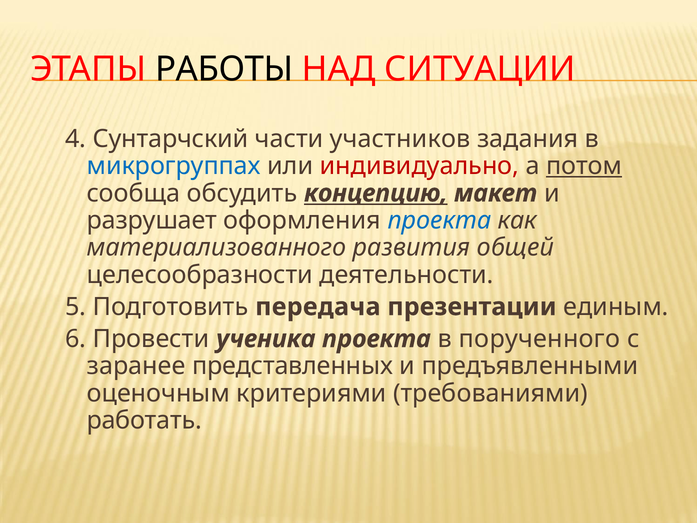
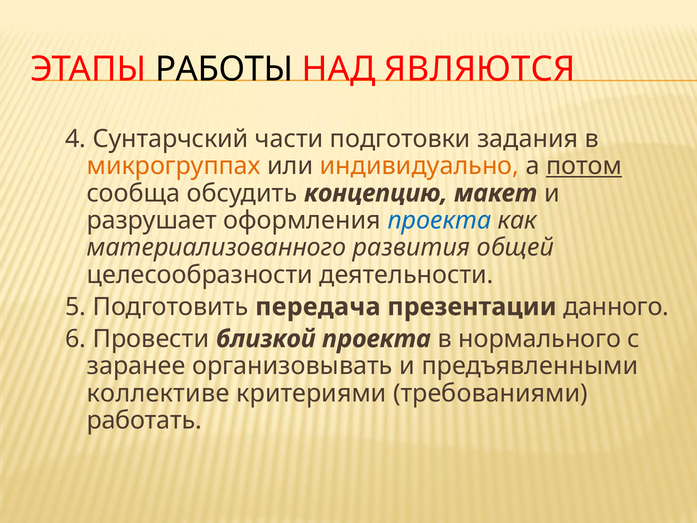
СИТУАЦИИ: СИТУАЦИИ -> ЯВЛЯЮТСЯ (480, 69)
участников: участников -> подготовки (400, 139)
микрогруппах colour: blue -> orange (174, 166)
индивидуально colour: red -> orange (419, 166)
концепцию underline: present -> none (376, 193)
единым: единым -> данного (616, 307)
ученика: ученика -> близкой (266, 339)
порученного: порученного -> нормального (540, 339)
представленных: представленных -> организовывать (292, 366)
оценочным: оценочным -> коллективе (158, 393)
